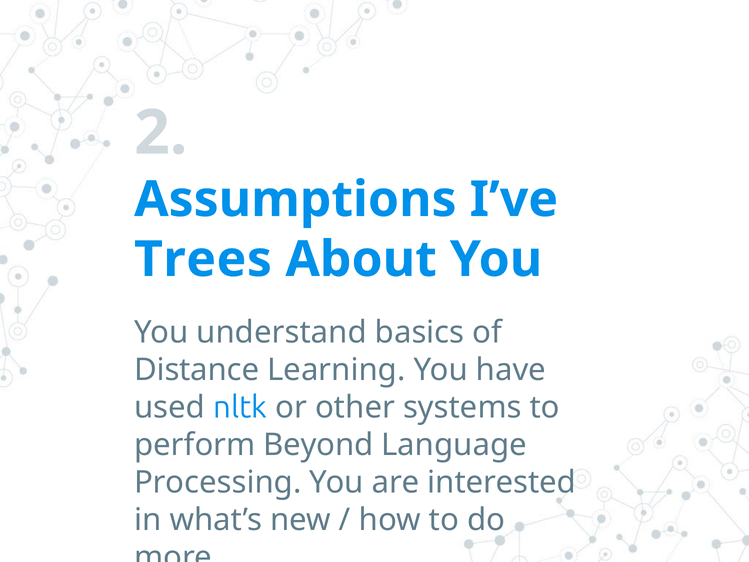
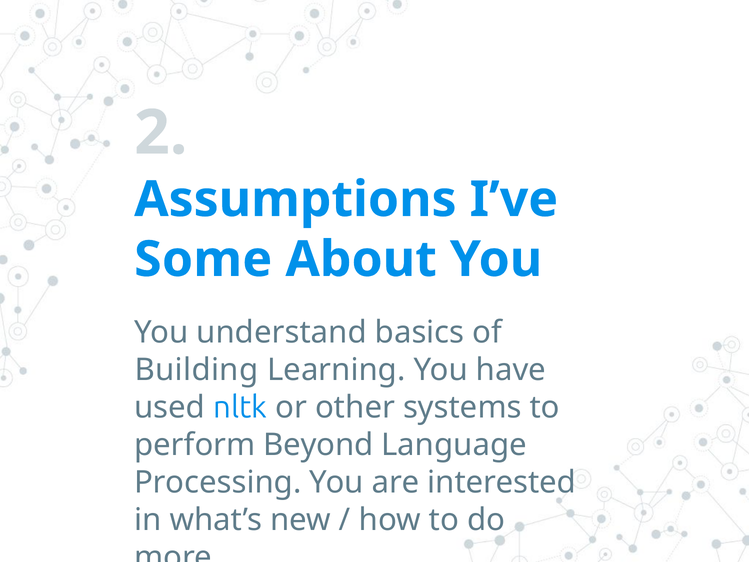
Trees: Trees -> Some (203, 259)
Distance: Distance -> Building (196, 370)
